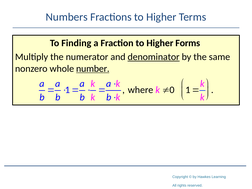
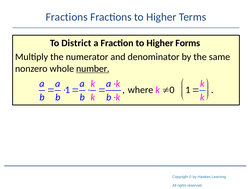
Numbers: Numbers -> Fractions (67, 17)
Finding: Finding -> District (76, 43)
denominator underline: present -> none (154, 57)
